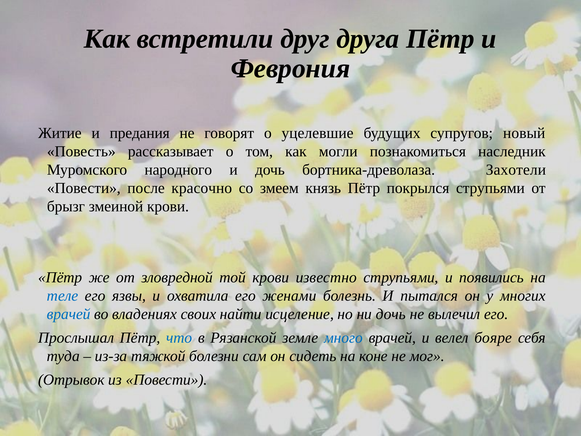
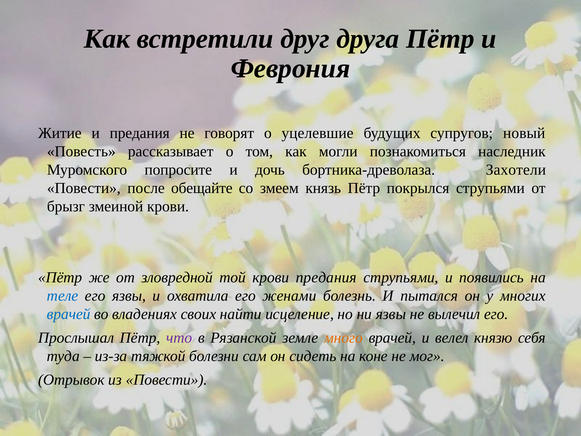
народного: народного -> попросите (178, 170)
красочно: красочно -> обещайте (202, 188)
крови известно: известно -> предания (326, 277)
ни дочь: дочь -> язвы (391, 314)
что colour: blue -> purple (179, 338)
много colour: blue -> orange (344, 338)
бояре: бояре -> князю (493, 338)
